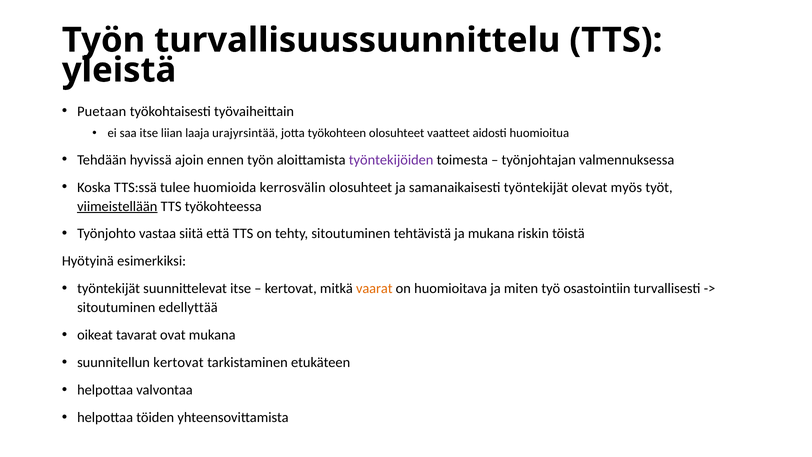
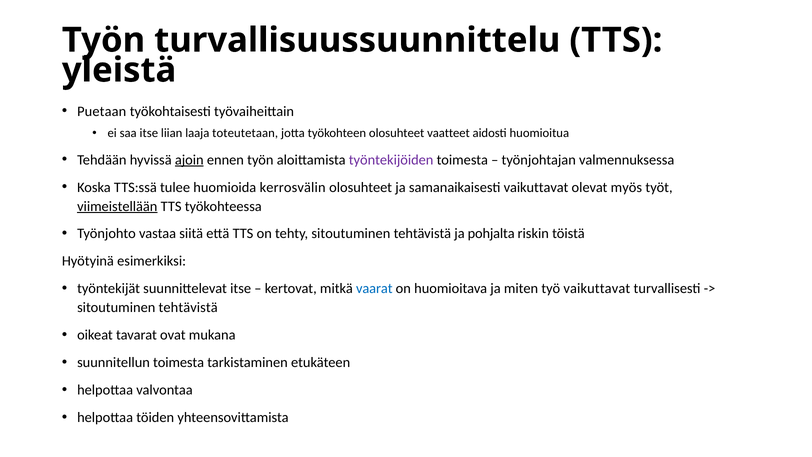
urajyrsintää: urajyrsintää -> toteutetaan (245, 133)
ajoin underline: none -> present (189, 160)
samanaikaisesti työntekijät: työntekijät -> vaikuttavat (536, 187)
ja mukana: mukana -> pohjalta (491, 234)
vaarat colour: orange -> blue (374, 289)
työ osastointiin: osastointiin -> vaikuttavat (597, 289)
edellyttää: edellyttää -> tehtävistä (188, 307)
suunnitellun kertovat: kertovat -> toimesta (179, 362)
